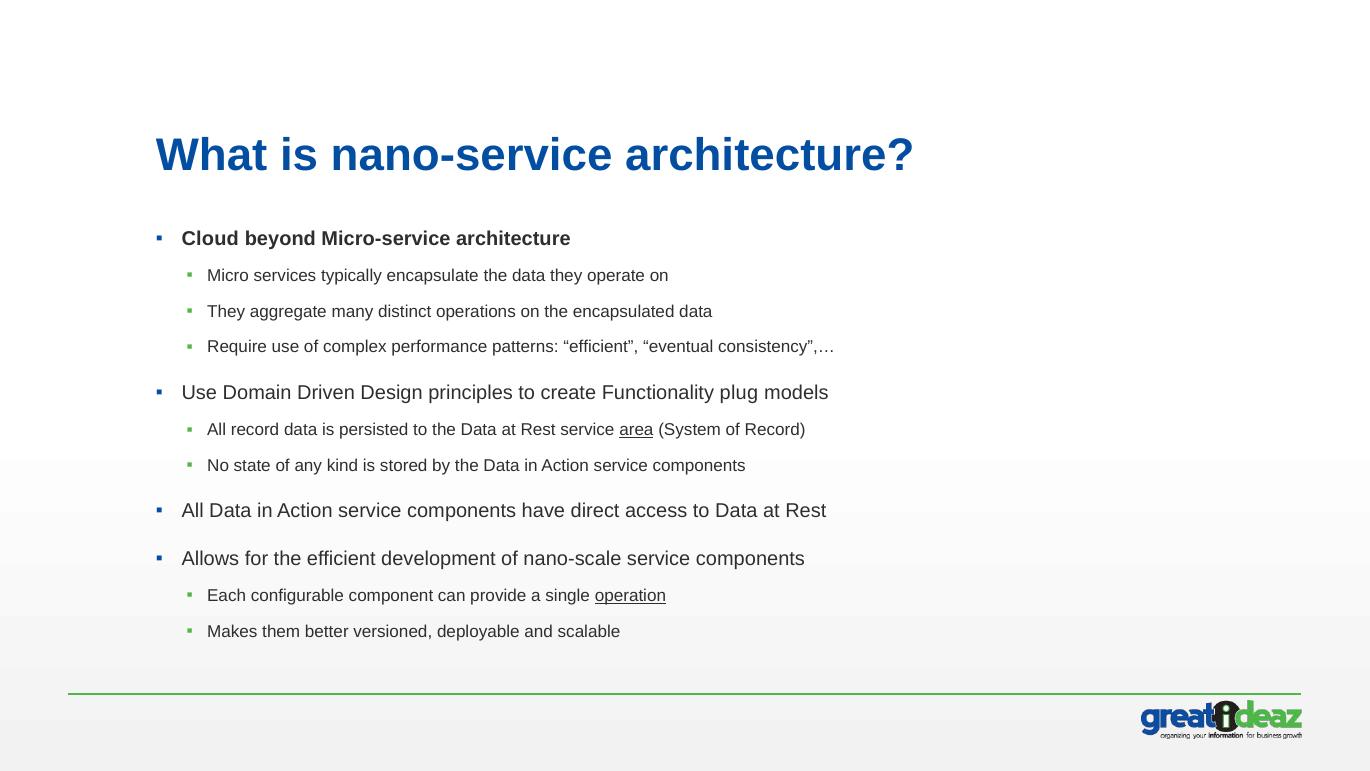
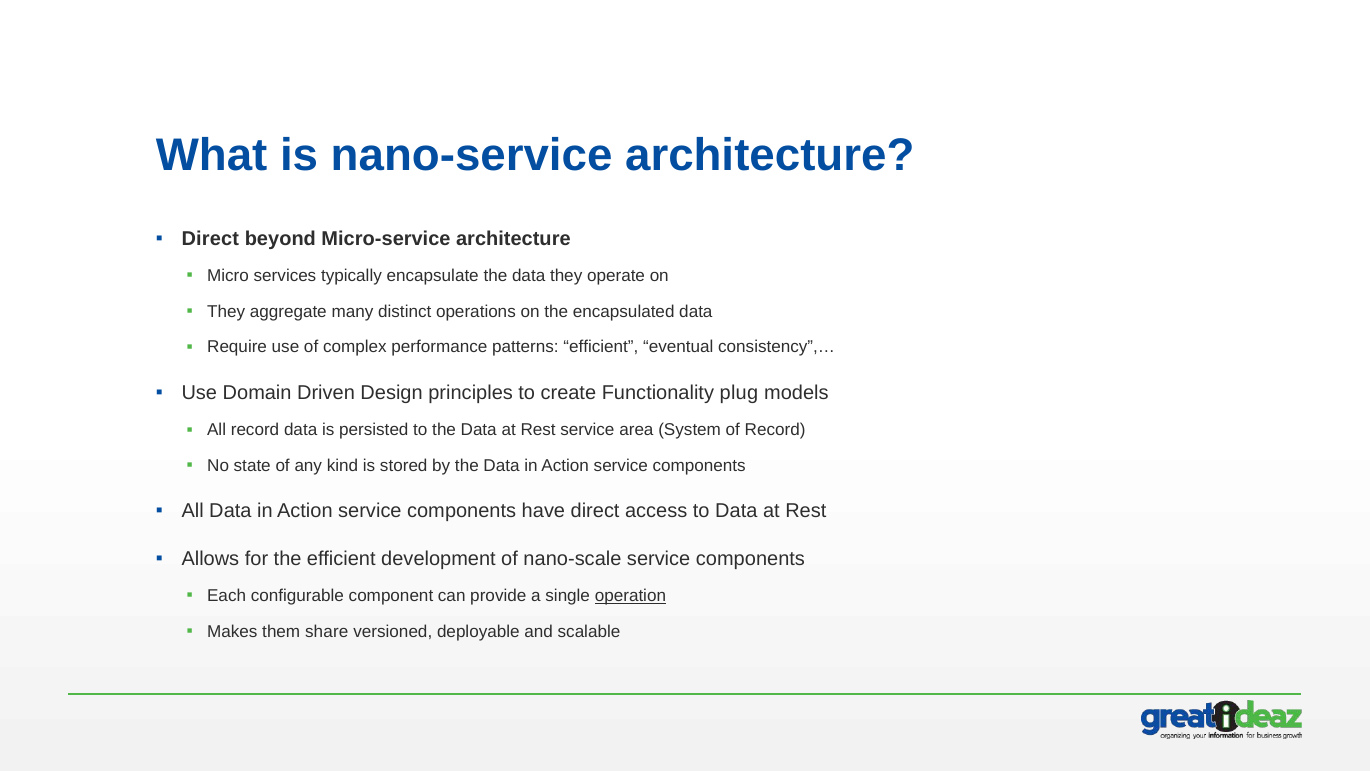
Cloud: Cloud -> Direct (210, 238)
area underline: present -> none (636, 430)
better: better -> share (327, 631)
